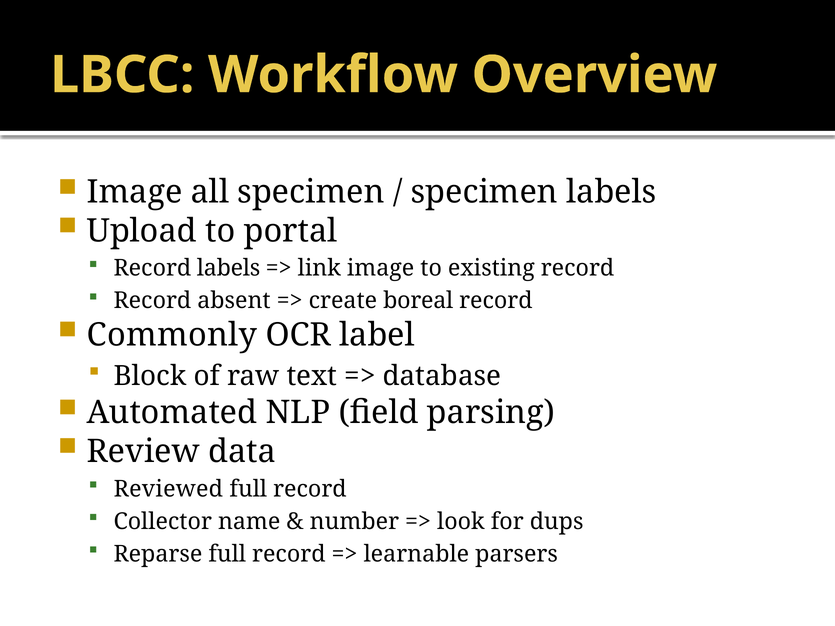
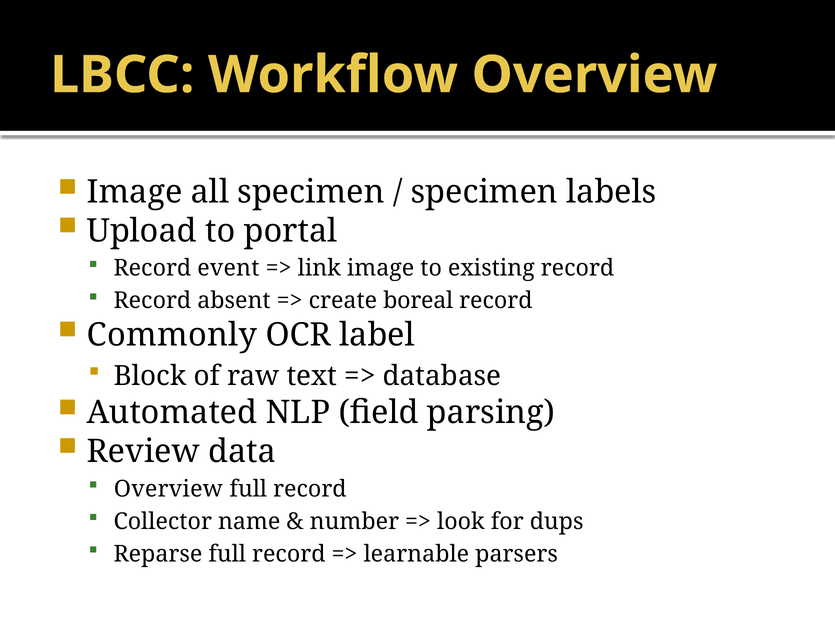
Record labels: labels -> event (228, 268)
Reviewed: Reviewed -> Overview (168, 489)
